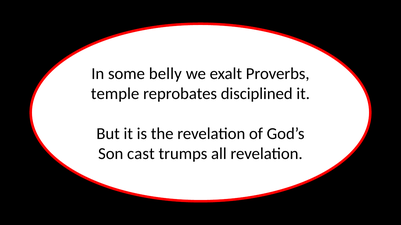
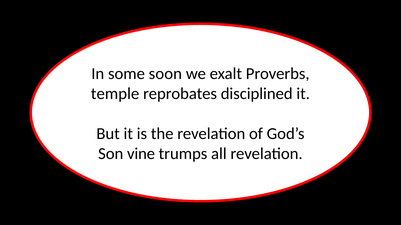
belly: belly -> soon (165, 74)
cast: cast -> vine (141, 154)
